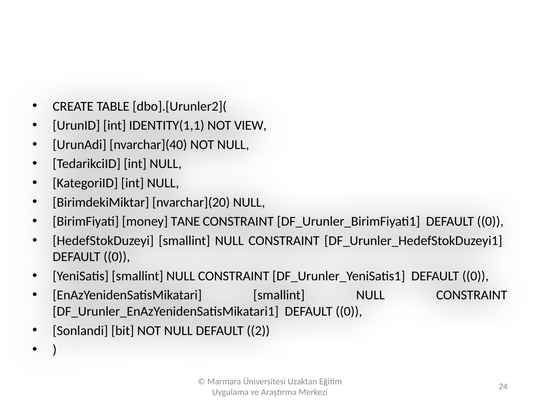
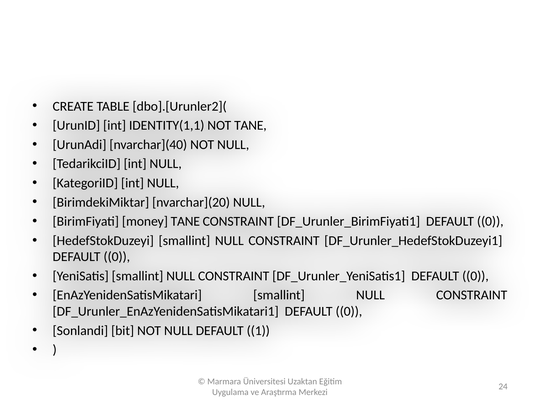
NOT VIEW: VIEW -> TANE (250, 125)
2: 2 -> 1 (258, 331)
